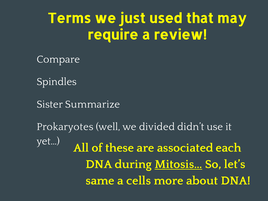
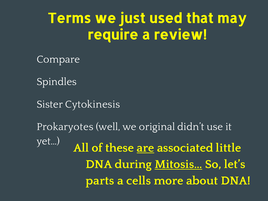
Summarize: Summarize -> Cytokinesis (93, 104)
divided: divided -> original (157, 127)
are underline: none -> present (145, 148)
each: each -> little (228, 148)
same: same -> parts (100, 181)
